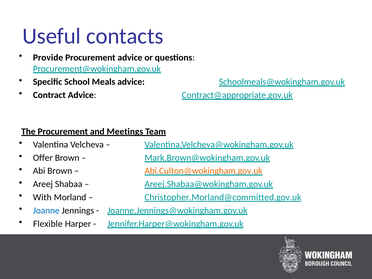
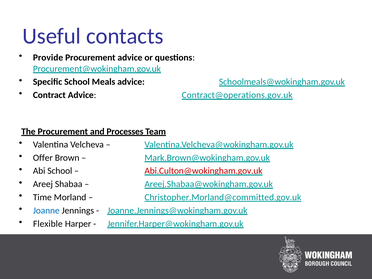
Contract@appropriate.gov.uk: Contract@appropriate.gov.uk -> Contract@operations.gov.uk (237, 95)
Meetings: Meetings -> Processes (125, 131)
Abi Brown: Brown -> School (60, 171)
Abi.Culton@wokingham.gov.uk colour: orange -> red (204, 171)
With: With -> Time (42, 197)
